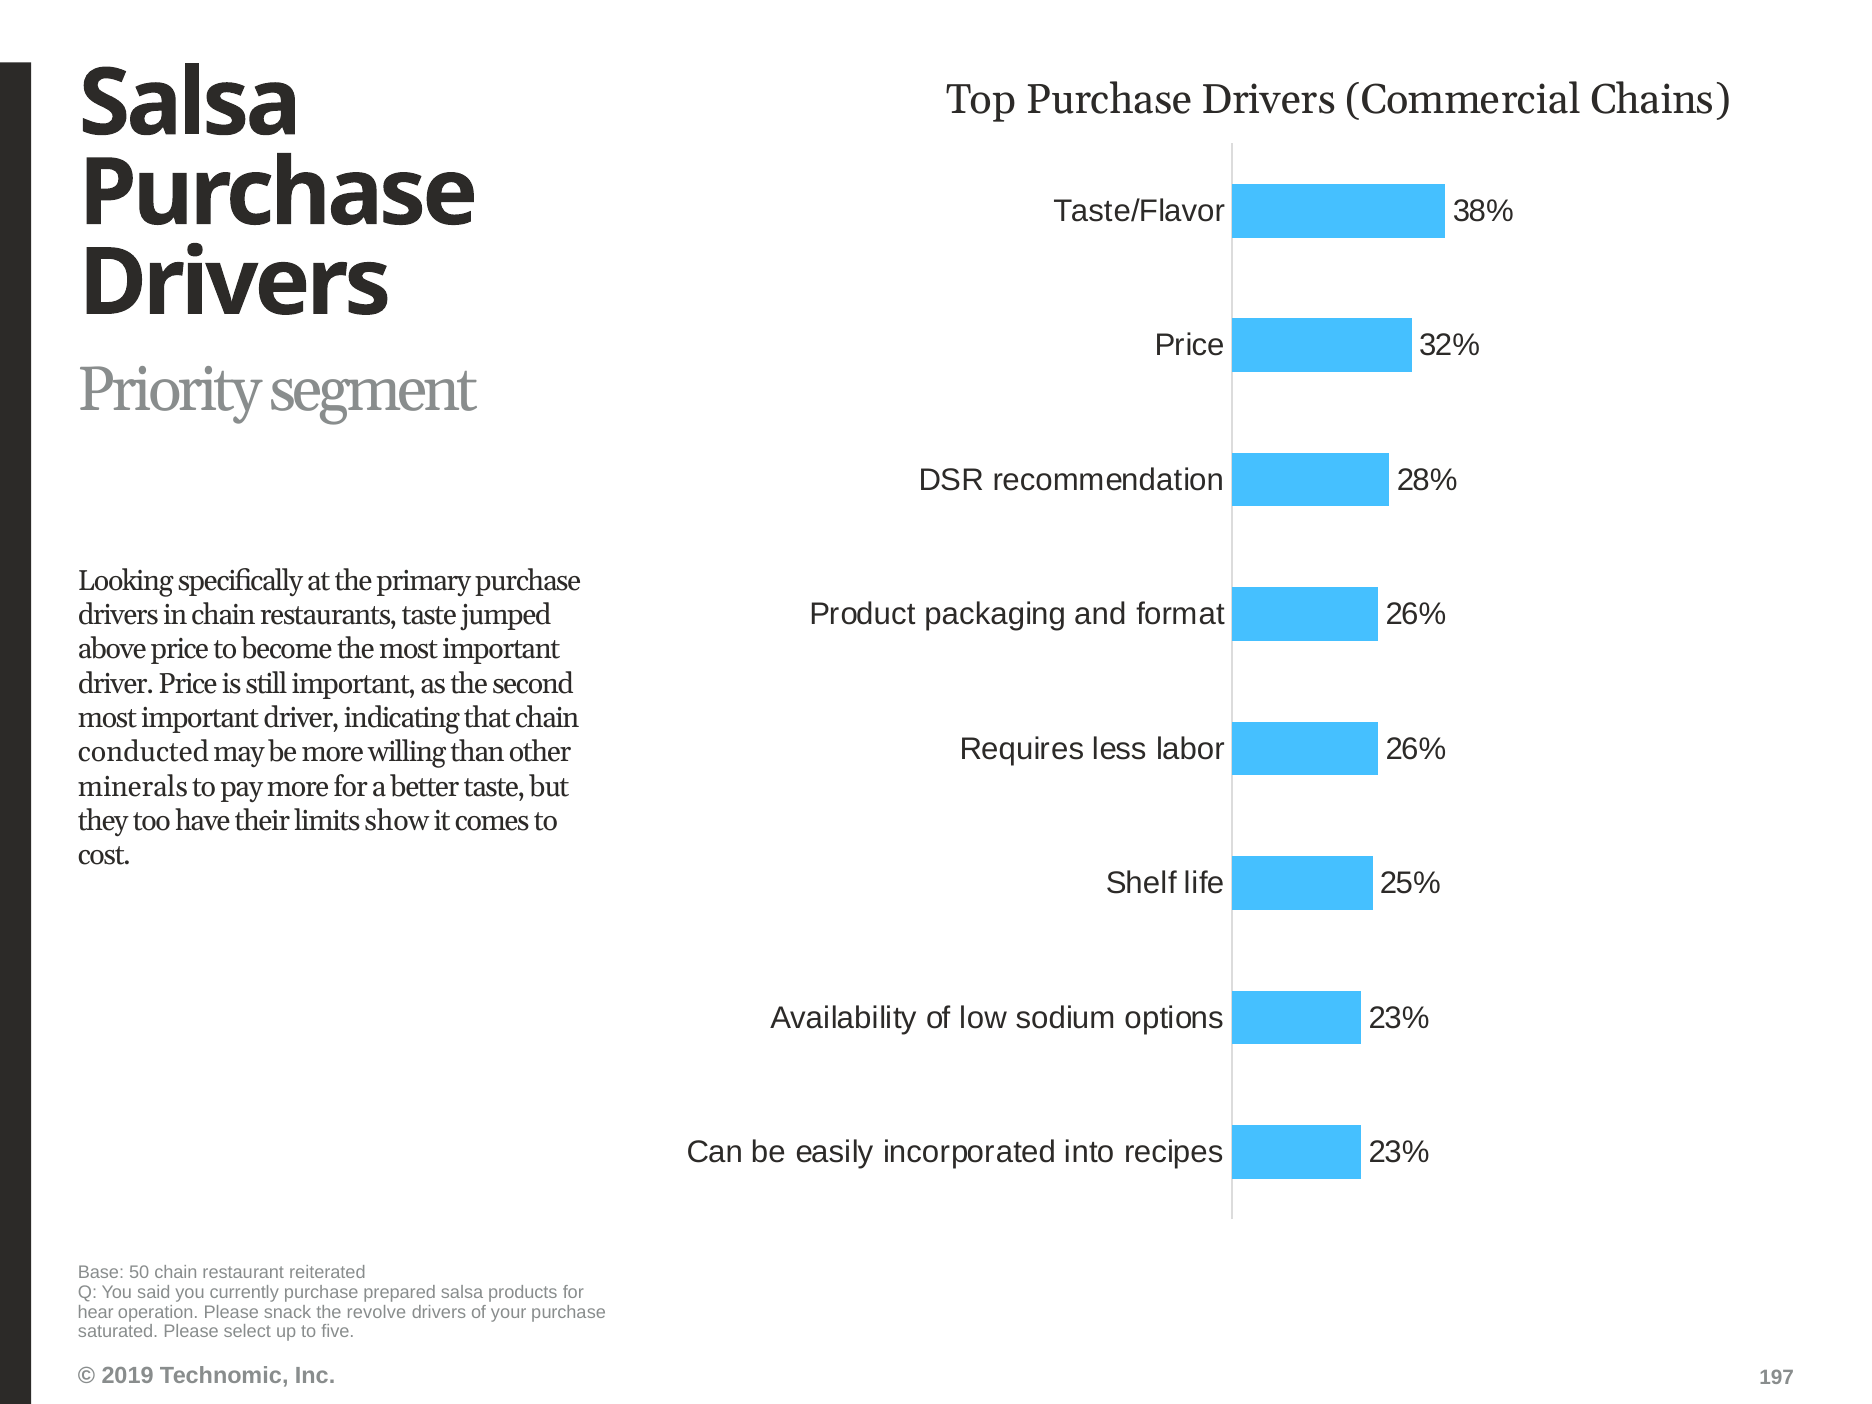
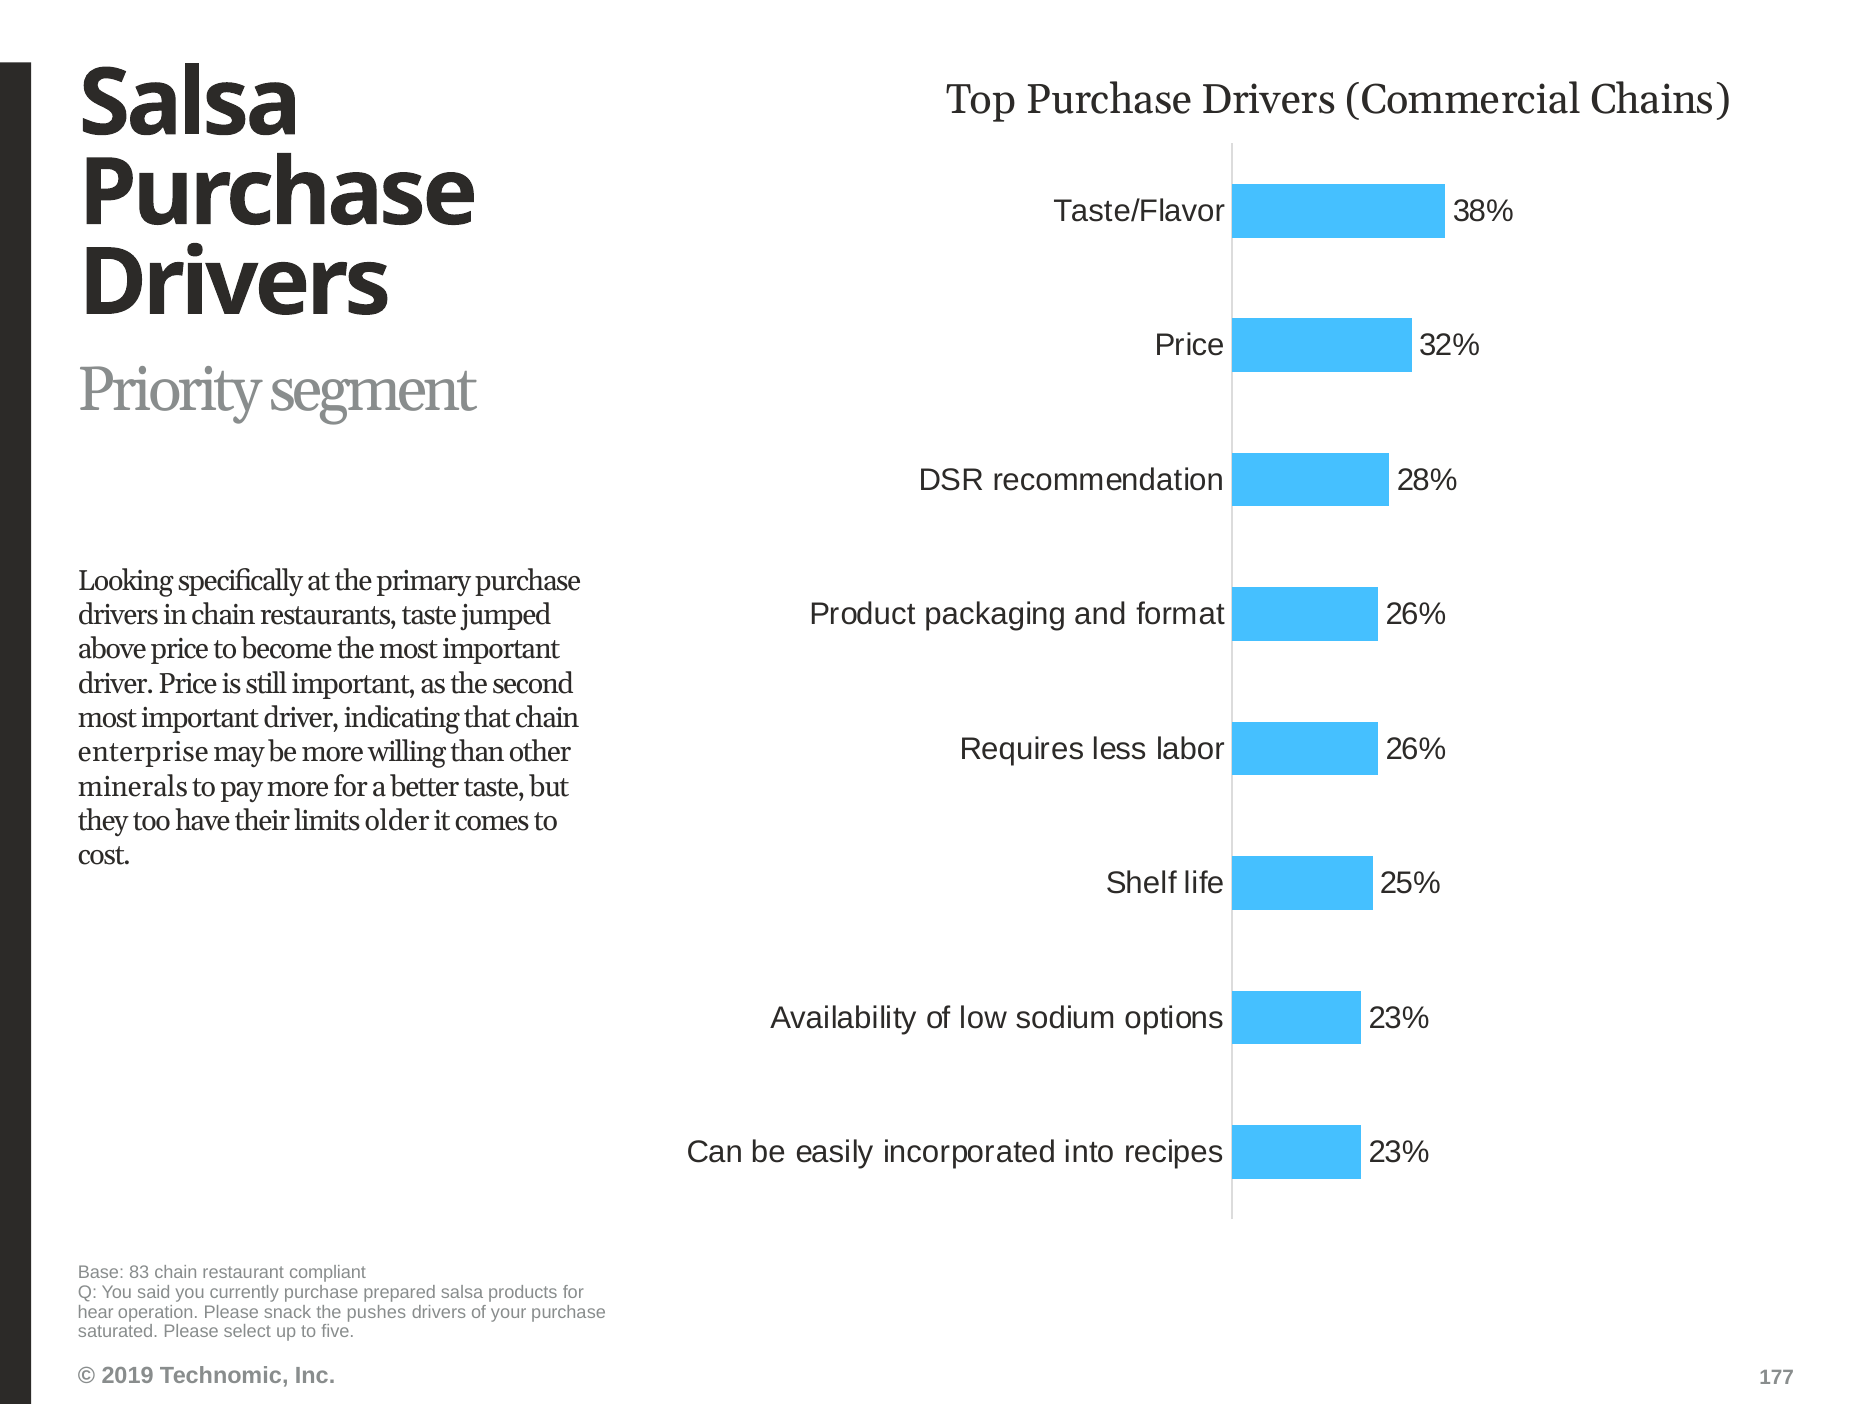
conducted: conducted -> enterprise (143, 752)
show: show -> older (397, 821)
50: 50 -> 83 (139, 1273)
reiterated: reiterated -> compliant (328, 1273)
revolve: revolve -> pushes (376, 1312)
197: 197 -> 177 (1777, 1377)
